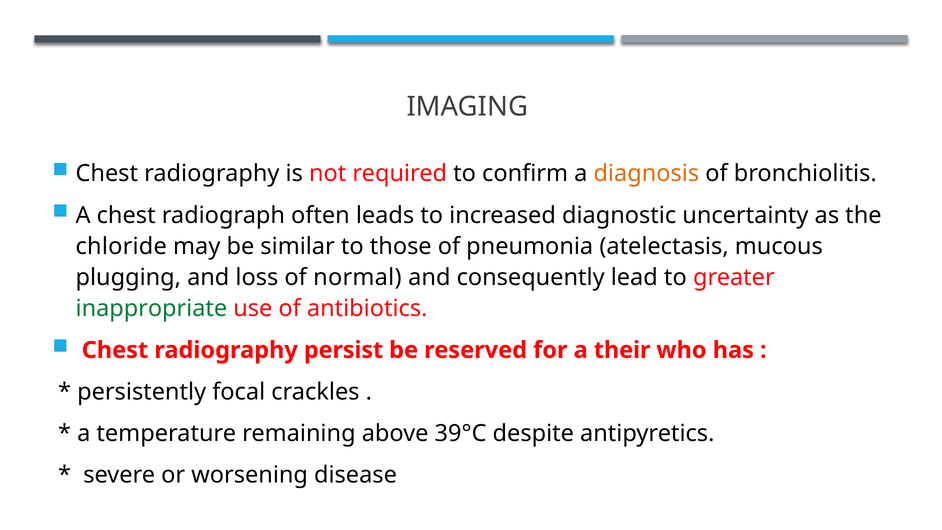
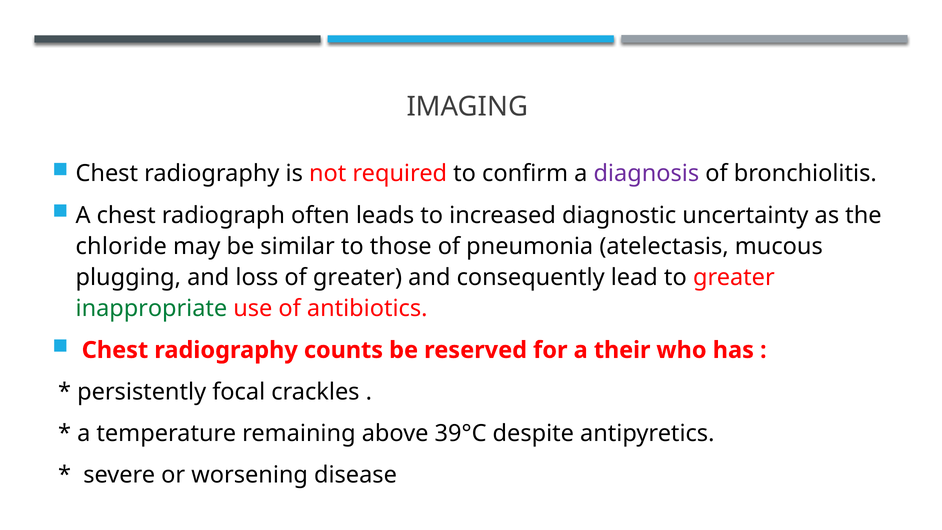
diagnosis colour: orange -> purple (646, 174)
of normal: normal -> greater (358, 277)
persist: persist -> counts (343, 350)
